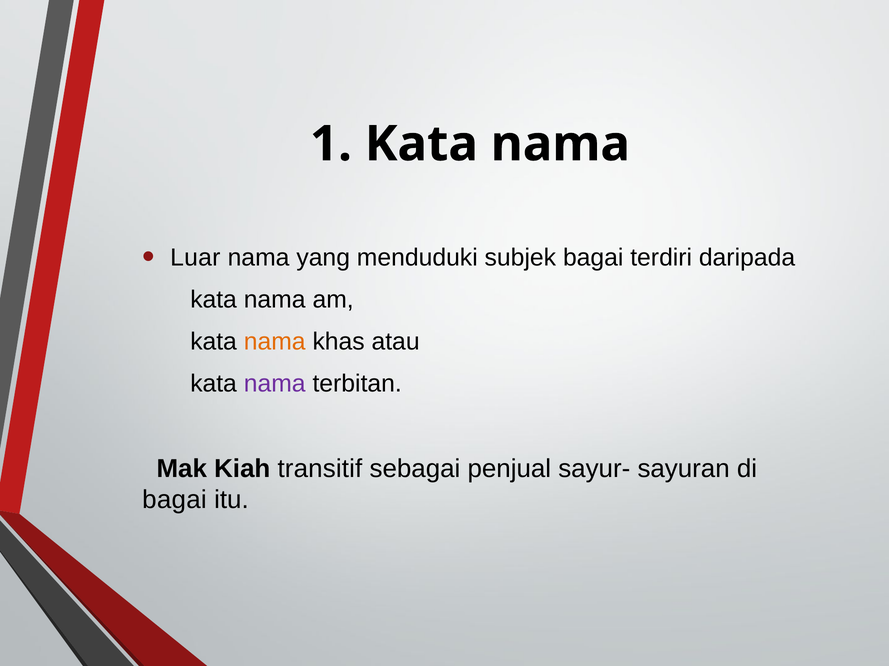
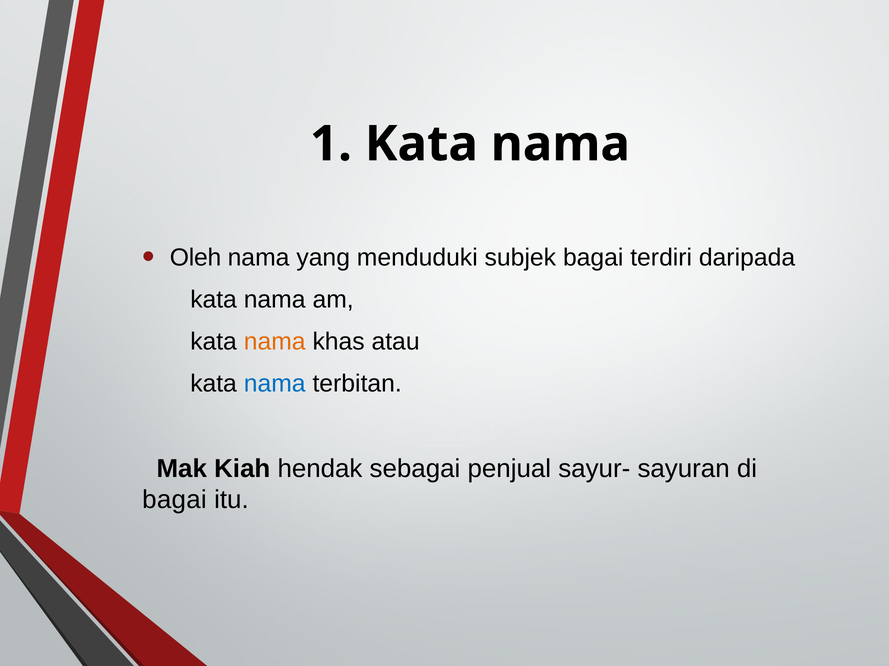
Luar: Luar -> Oleh (196, 258)
nama colour: purple -> blue (275, 384)
transitif: transitif -> hendak (320, 469)
